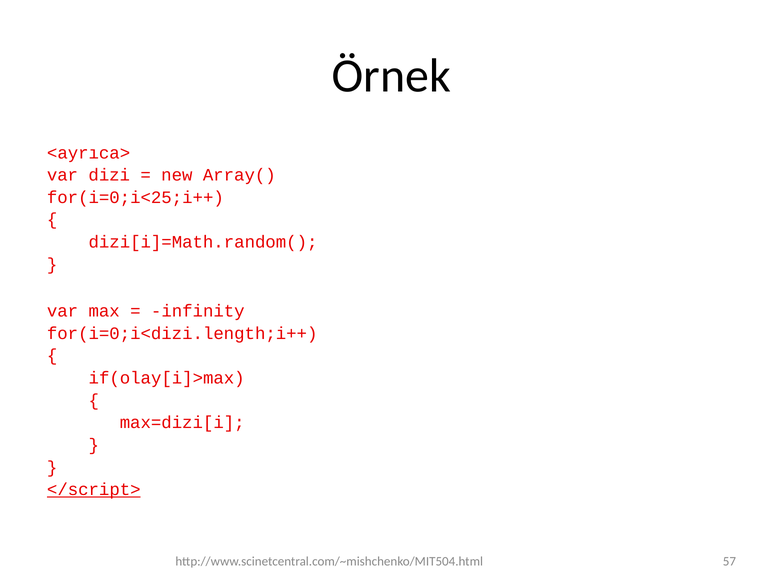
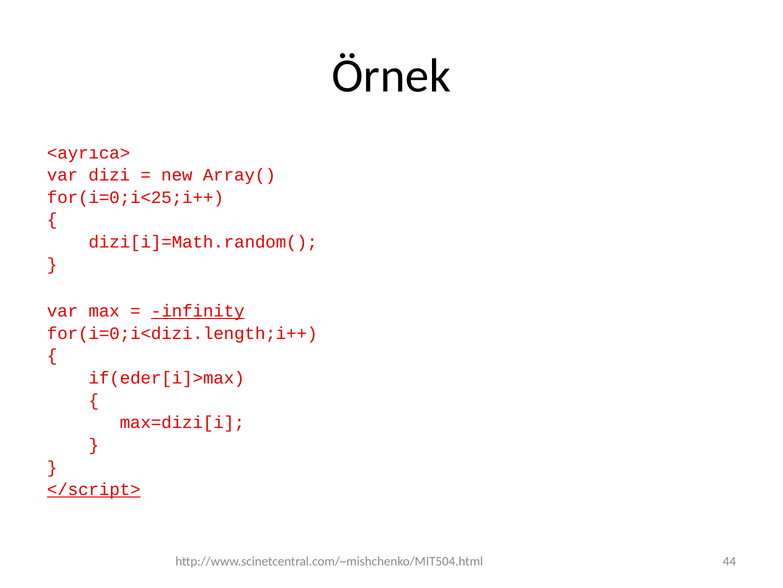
infinity underline: none -> present (198, 311)
if(olay[i]>max: if(olay[i]>max -> if(eder[i]>max (167, 378)
57: 57 -> 44 (729, 561)
